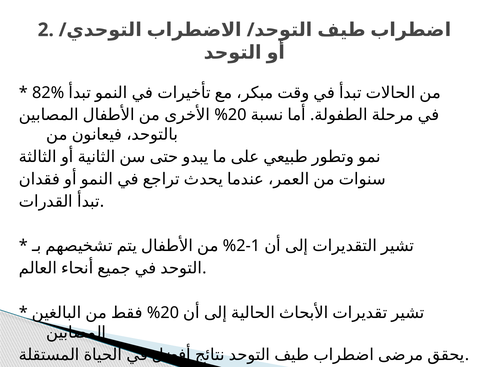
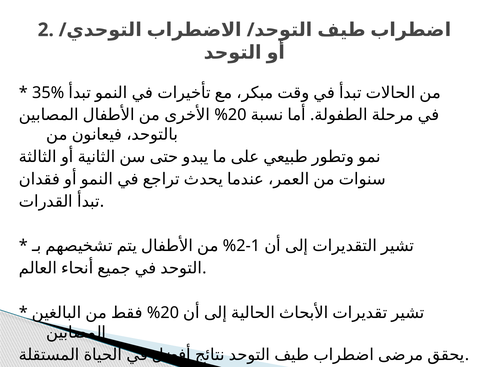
82%: 82% -> 35% (48, 93)
